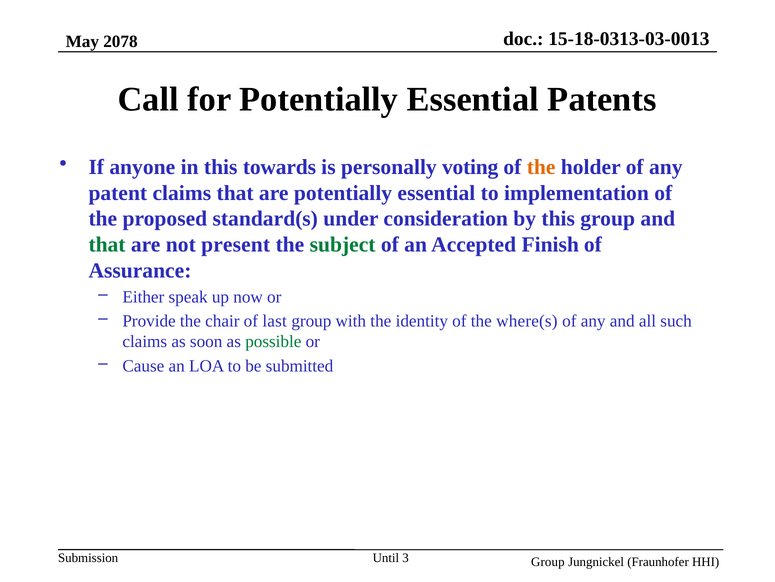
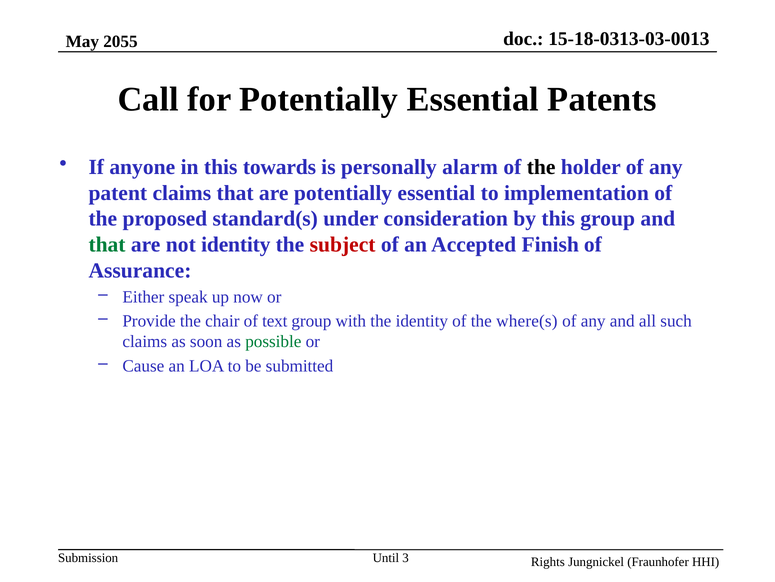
2078: 2078 -> 2055 (120, 41)
voting: voting -> alarm (470, 167)
the colour: orange -> black (541, 167)
not present: present -> identity (236, 244)
subject colour: green -> red (343, 244)
last: last -> text (275, 321)
3 Group: Group -> Rights (548, 561)
